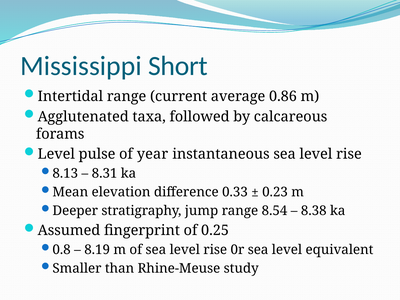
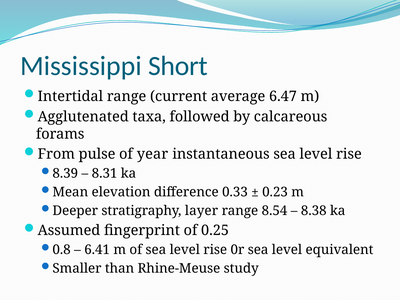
0.86: 0.86 -> 6.47 (283, 96)
Level: Level -> From (56, 154)
8.13: 8.13 -> 8.39 (65, 173)
jump: jump -> layer (201, 211)
8.19: 8.19 -> 6.41 (97, 250)
